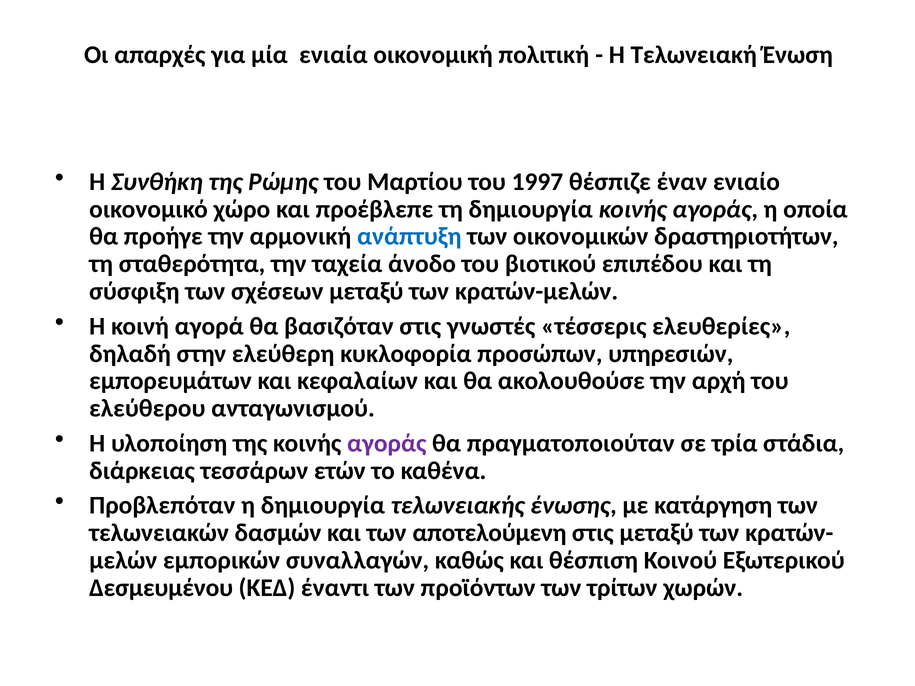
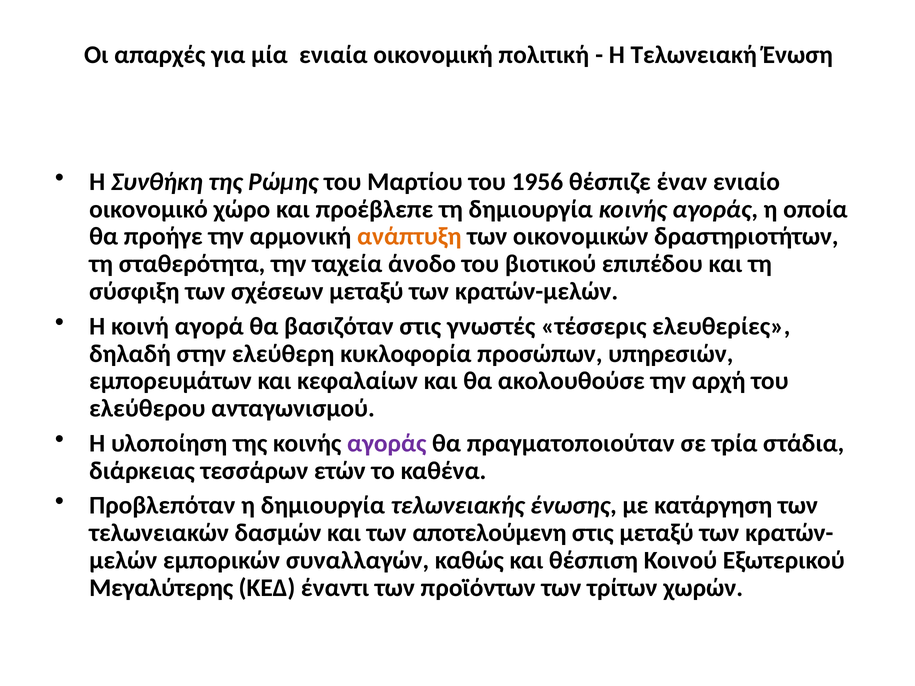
1997: 1997 -> 1956 (537, 182)
ανάπτυξη colour: blue -> orange (409, 237)
Δεσμευμένου: Δεσμευμένου -> Μεγαλύτερης (161, 588)
